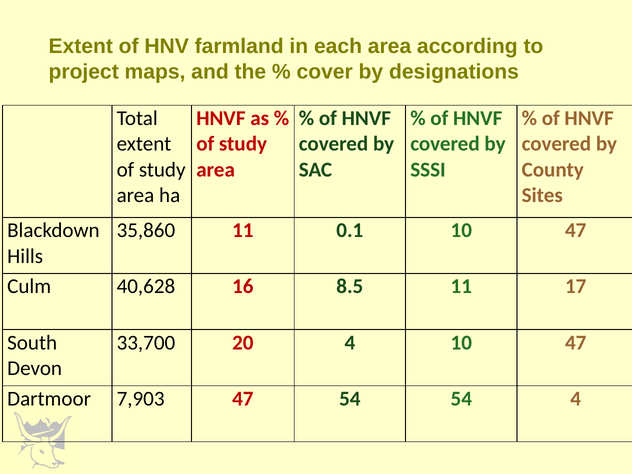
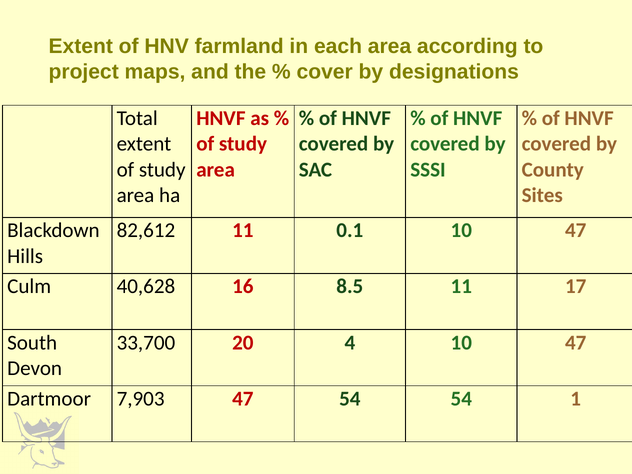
35,860: 35,860 -> 82,612 (146, 230)
54 4: 4 -> 1 (576, 399)
